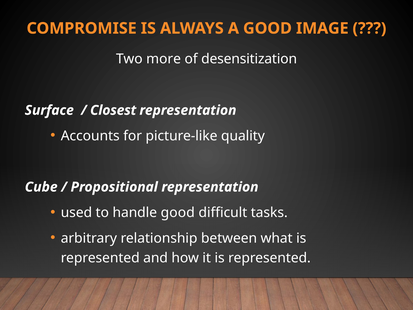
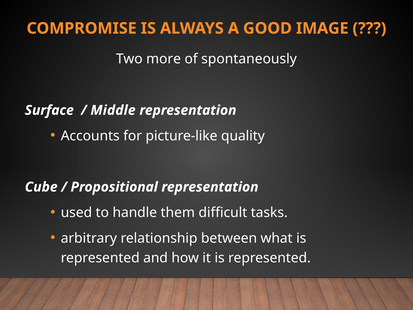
desensitization: desensitization -> spontaneously (249, 59)
Closest: Closest -> Middle (113, 110)
handle good: good -> them (178, 212)
